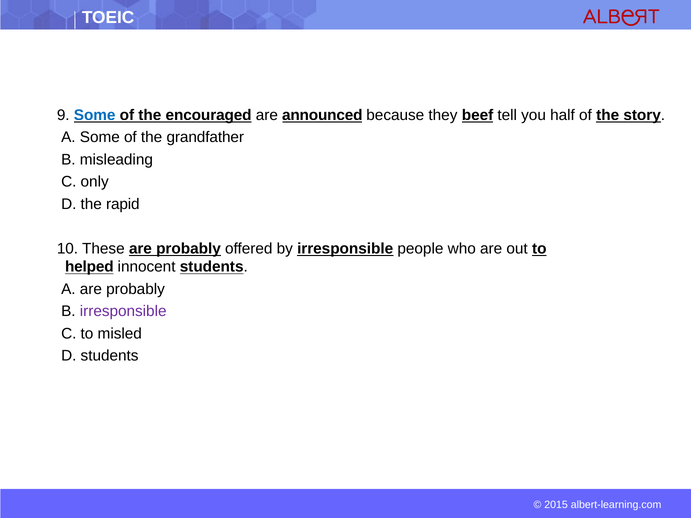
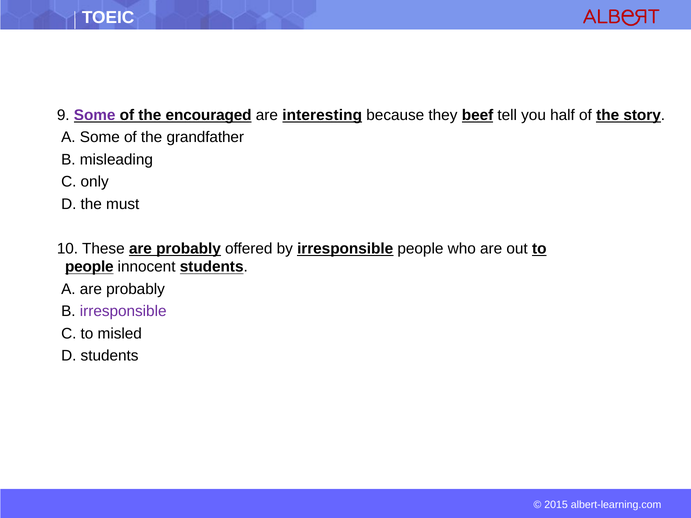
Some colour: blue -> purple (95, 115)
announced: announced -> interesting (322, 115)
rapid: rapid -> must (123, 204)
helped: helped -> people (89, 267)
